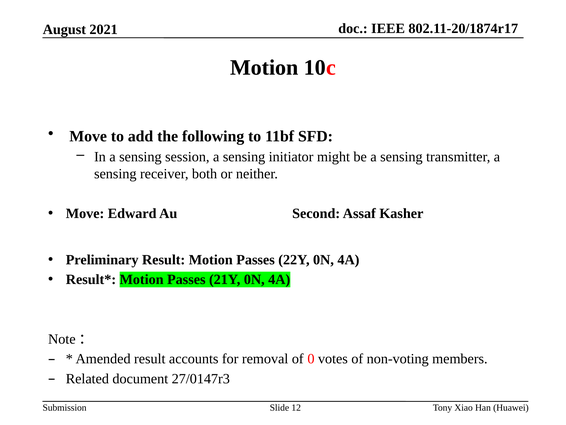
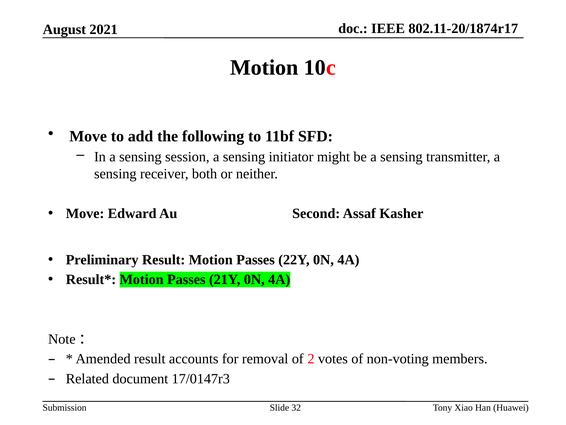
0: 0 -> 2 (311, 359)
27/0147r3: 27/0147r3 -> 17/0147r3 (201, 378)
12: 12 -> 32 (296, 407)
